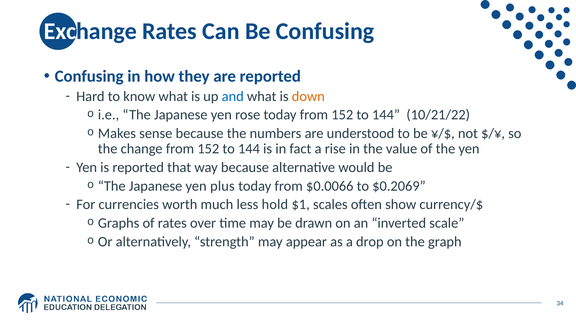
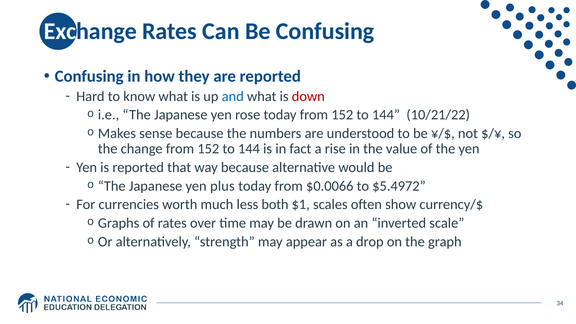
down colour: orange -> red (308, 96)
$0.2069: $0.2069 -> $5.4972 (399, 186)
hold: hold -> both (275, 205)
